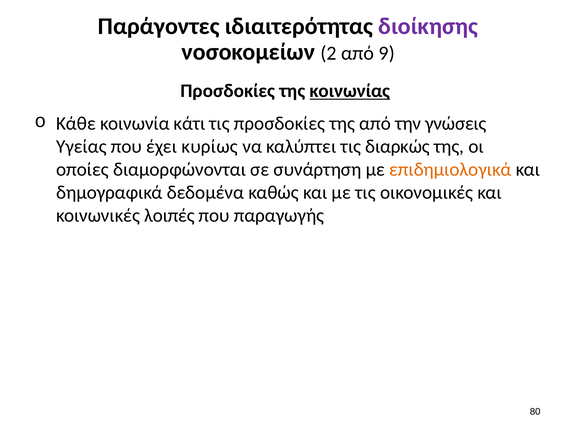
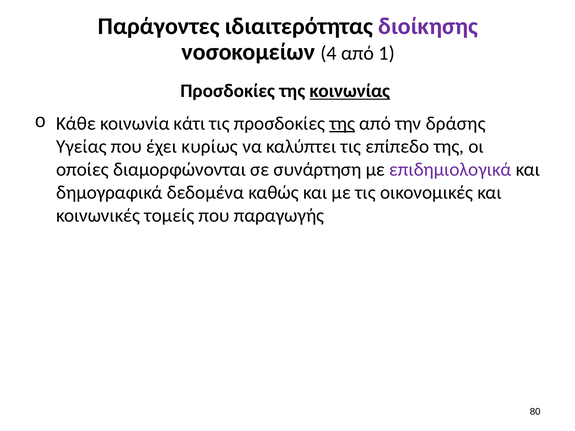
2: 2 -> 4 (329, 53)
9: 9 -> 1 (387, 53)
της underline: none -> present (342, 124)
γνώσεις: γνώσεις -> δράσης (456, 124)
διαρκώς: διαρκώς -> επίπεδο (397, 147)
επιδημιολογικά colour: orange -> purple (450, 170)
λοιπές: λοιπές -> τομείς (169, 216)
